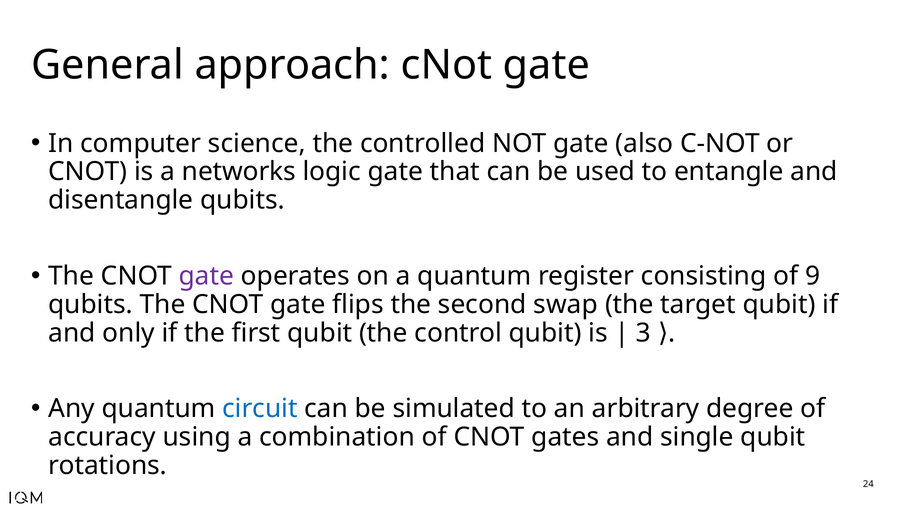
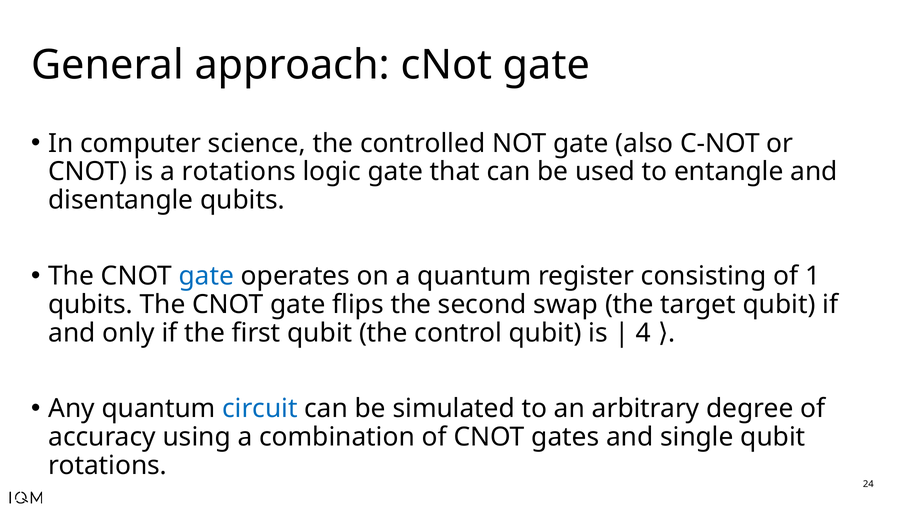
a networks: networks -> rotations (239, 172)
gate colour: purple -> blue (206, 276)
9: 9 -> 1 (813, 276)
3: 3 -> 4 (643, 333)
